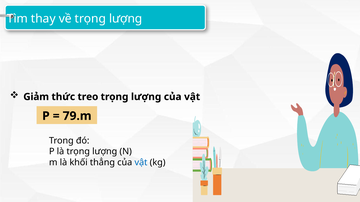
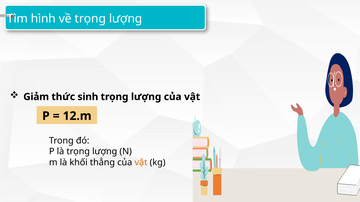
thay: thay -> hình (43, 19)
treo: treo -> sinh (88, 97)
79.m: 79.m -> 12.m (77, 116)
vật colour: blue -> orange (141, 163)
